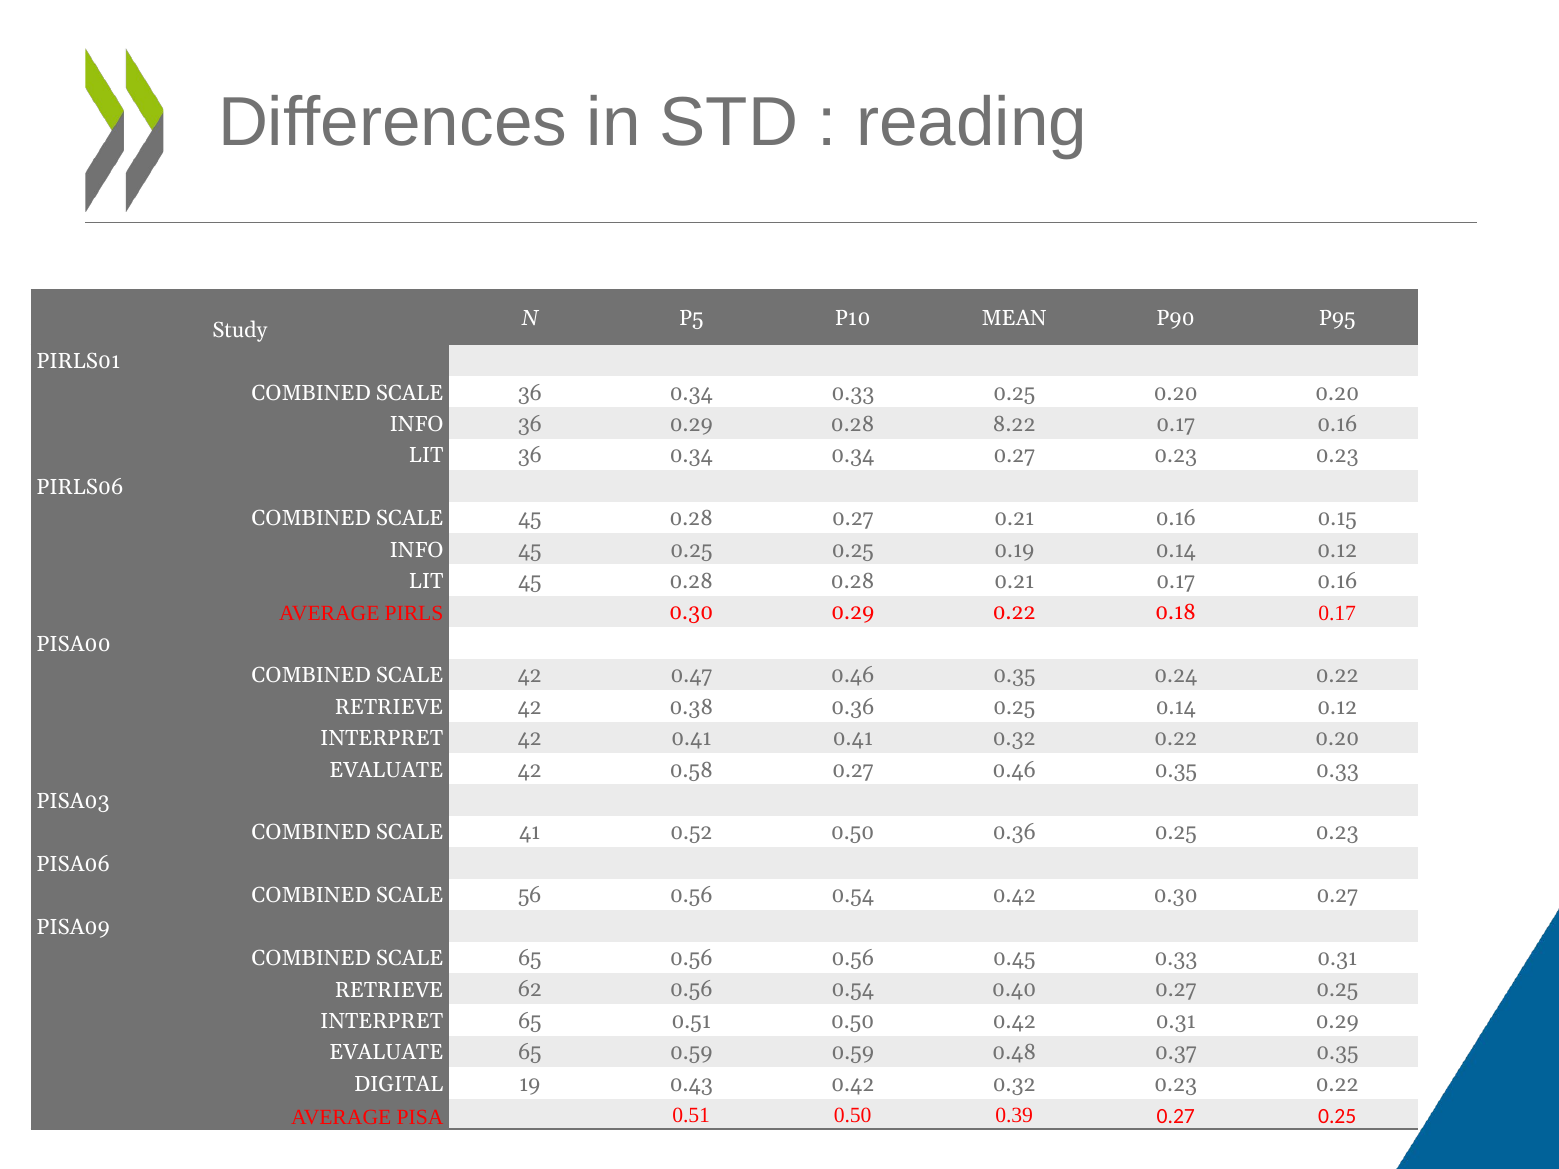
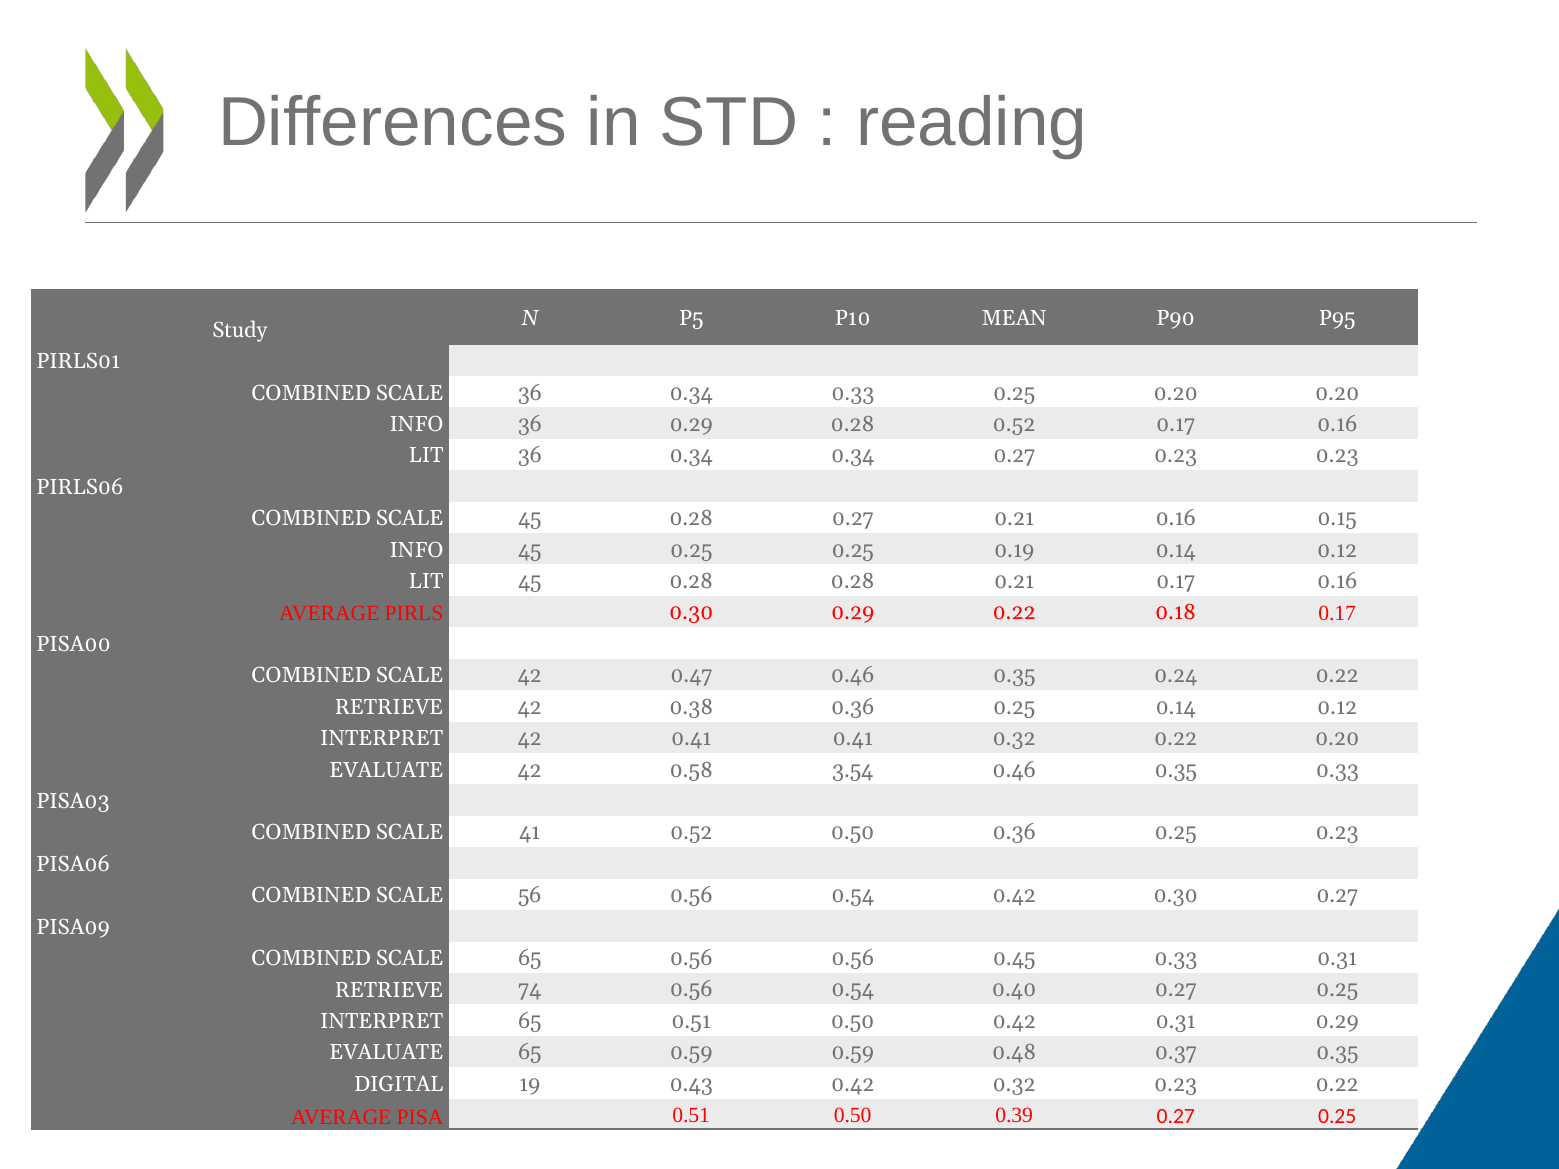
0.28 8.22: 8.22 -> 0.52 (1014, 424)
0.58 0.27: 0.27 -> 3.54 (853, 770)
62: 62 -> 74 (530, 990)
